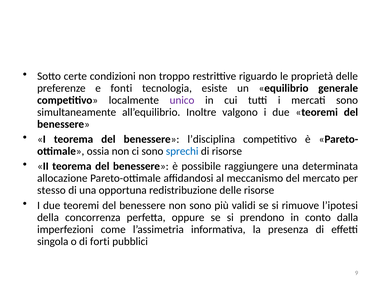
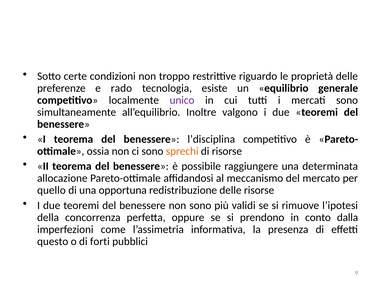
fonti: fonti -> rado (121, 88)
sprechi colour: blue -> orange (182, 151)
stesso: stesso -> quello (51, 190)
singola: singola -> questo (53, 241)
